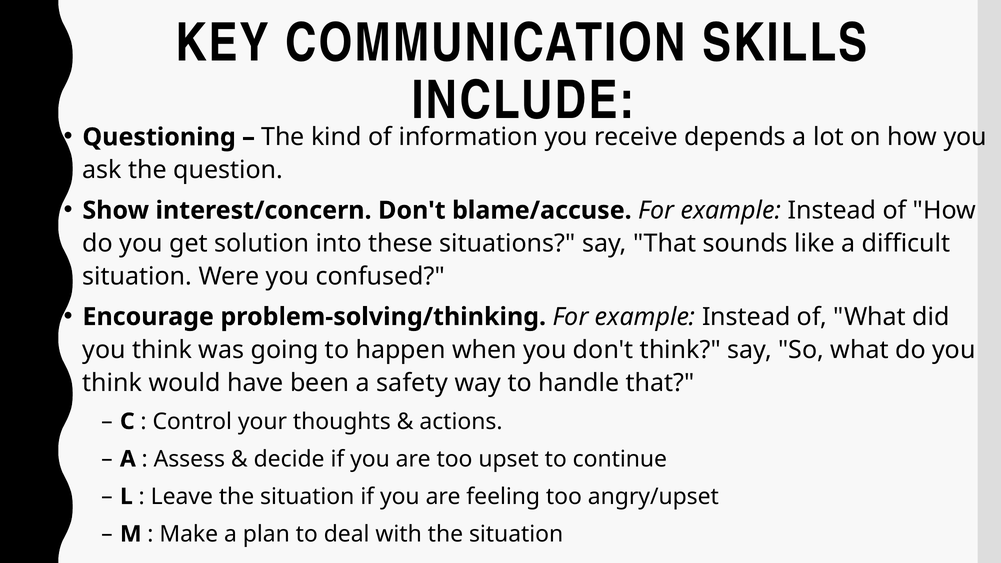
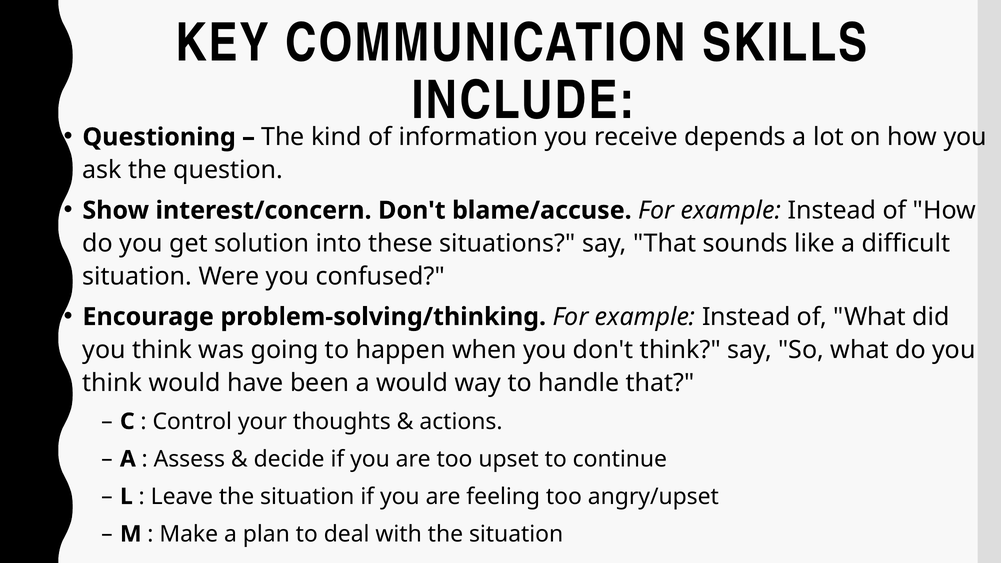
a safety: safety -> would (412, 383)
